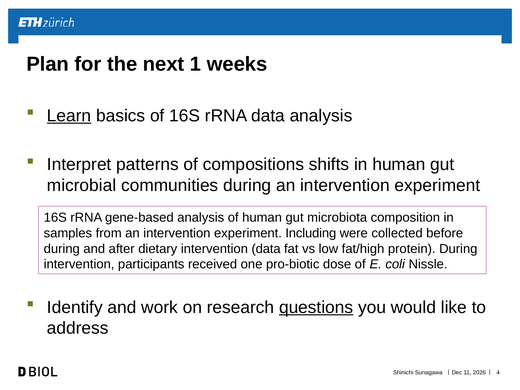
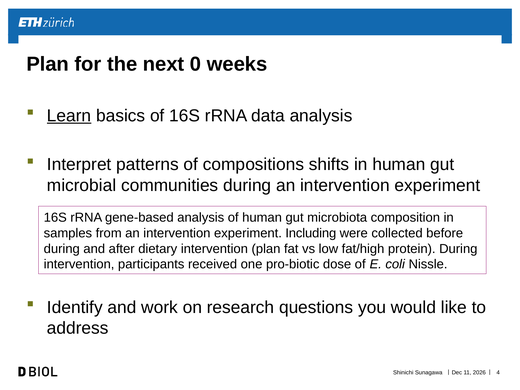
1: 1 -> 0 (196, 64)
intervention data: data -> plan (266, 249)
questions underline: present -> none (316, 307)
